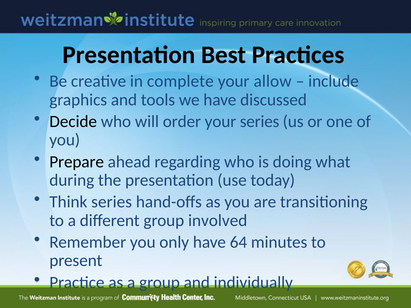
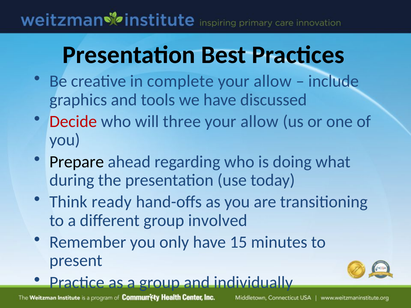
Decide colour: black -> red (73, 122)
order: order -> three (182, 122)
series: series -> allow (259, 122)
Think series: series -> ready (112, 202)
64: 64 -> 15 (238, 242)
